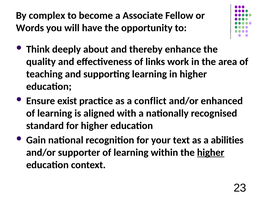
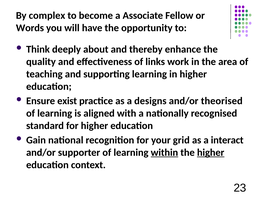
conflict: conflict -> designs (150, 101)
enhanced: enhanced -> theorised (222, 101)
text: text -> grid (181, 140)
abilities: abilities -> interact (227, 140)
within underline: none -> present (164, 152)
